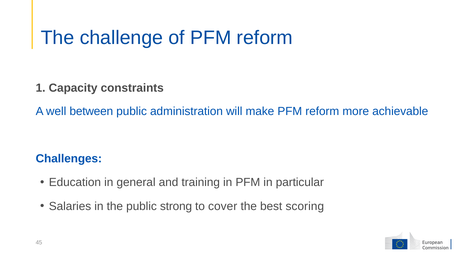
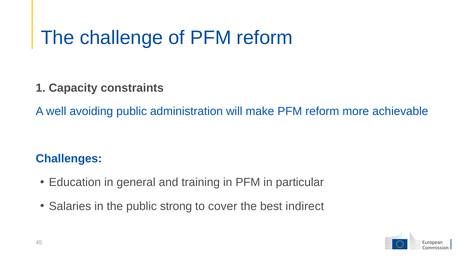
between: between -> avoiding (91, 111)
scoring: scoring -> indirect (305, 206)
